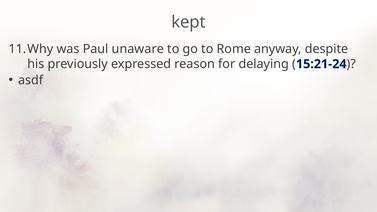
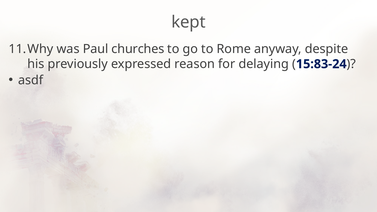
unaware: unaware -> churches (138, 49)
15:21-24: 15:21-24 -> 15:83-24 (321, 64)
